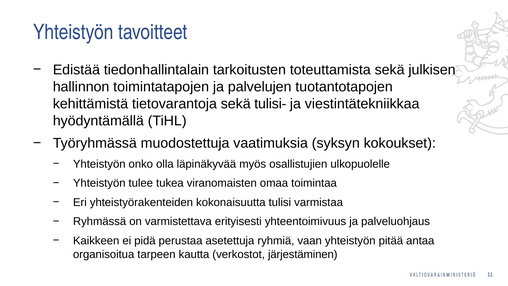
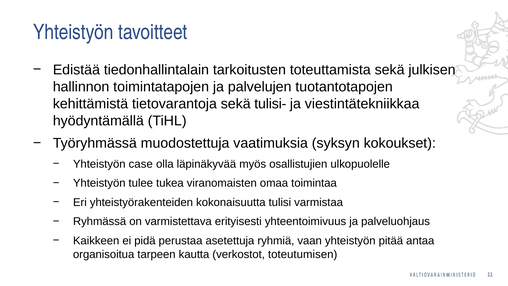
onko: onko -> case (141, 164)
järjestäminen: järjestäminen -> toteutumisen (303, 254)
